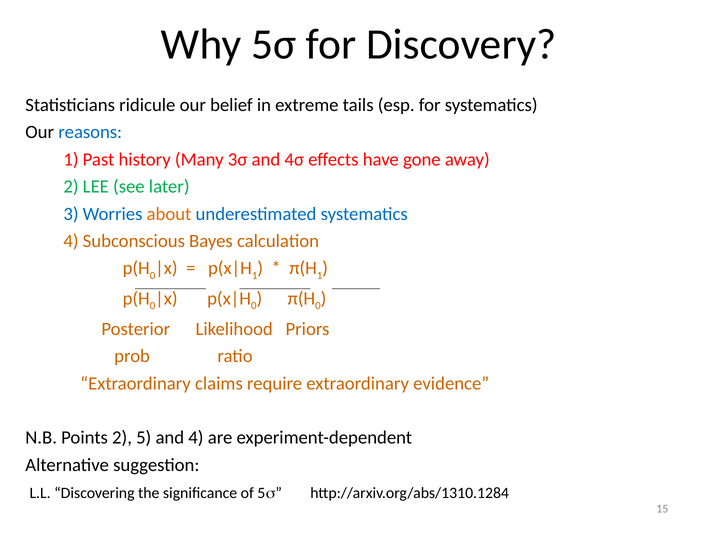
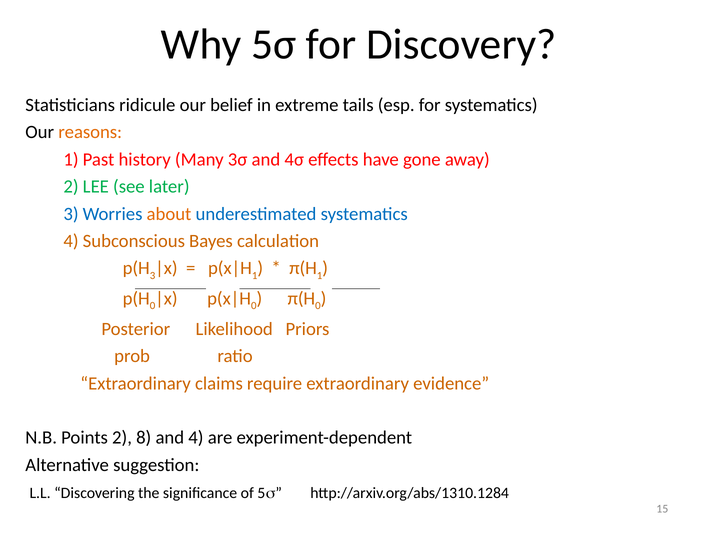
reasons colour: blue -> orange (90, 132)
0: 0 -> 3 (153, 276)
5: 5 -> 8 (144, 438)
